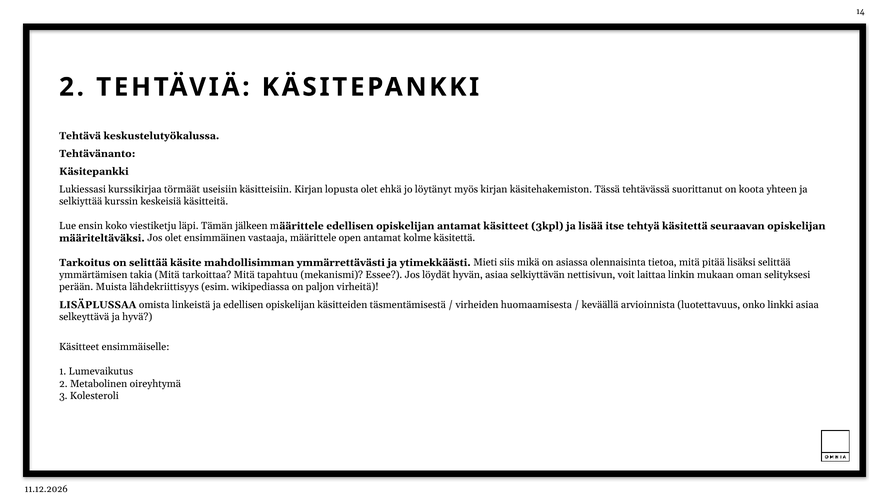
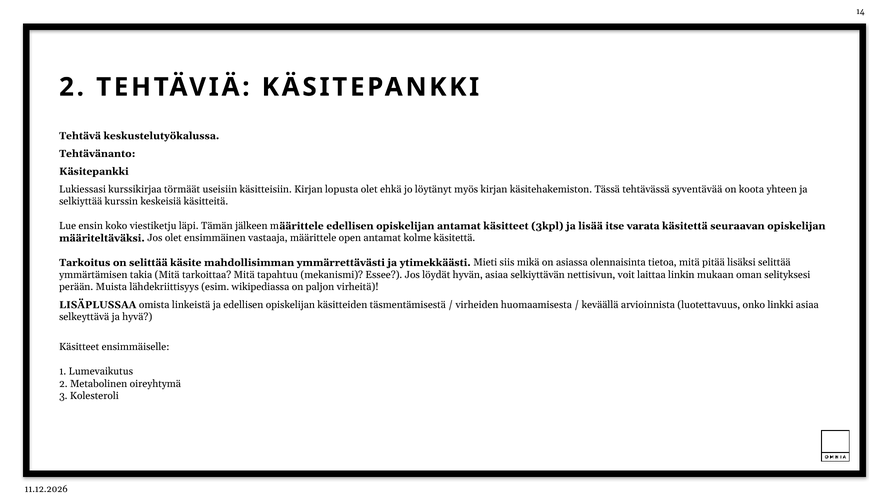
suorittanut: suorittanut -> syventävää (697, 189)
tehtyä: tehtyä -> varata (643, 226)
